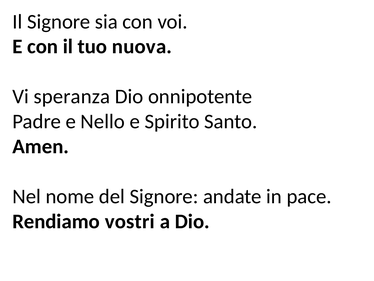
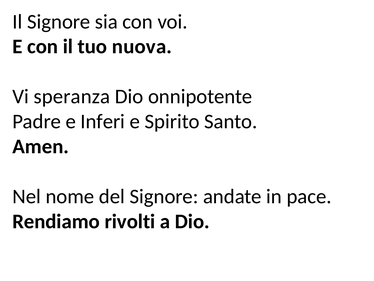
Nello: Nello -> Inferi (103, 121)
vostri: vostri -> rivolti (130, 221)
